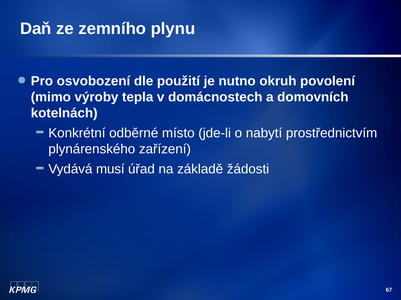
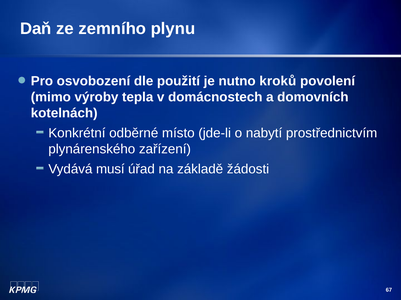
okruh: okruh -> kroků (278, 81)
